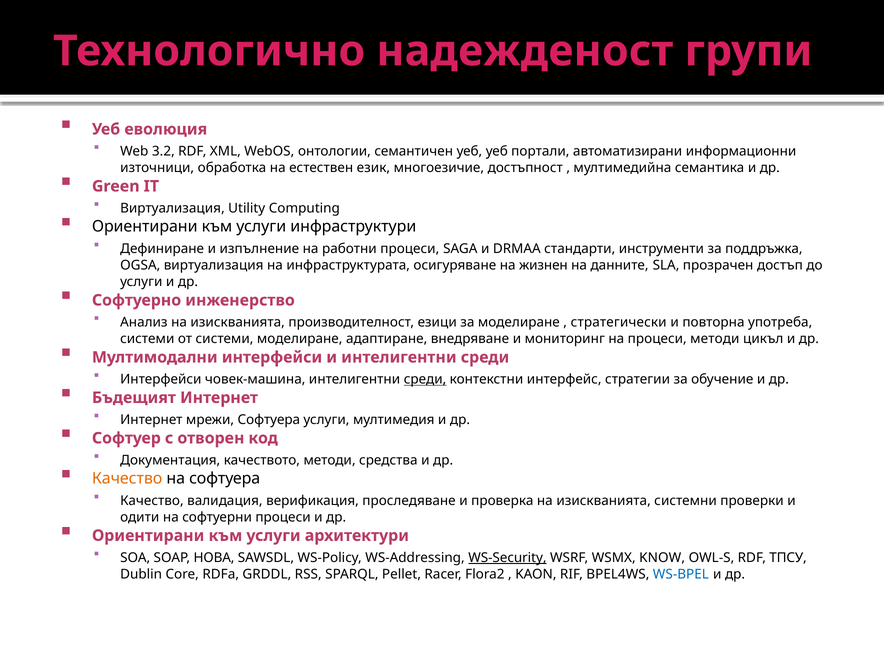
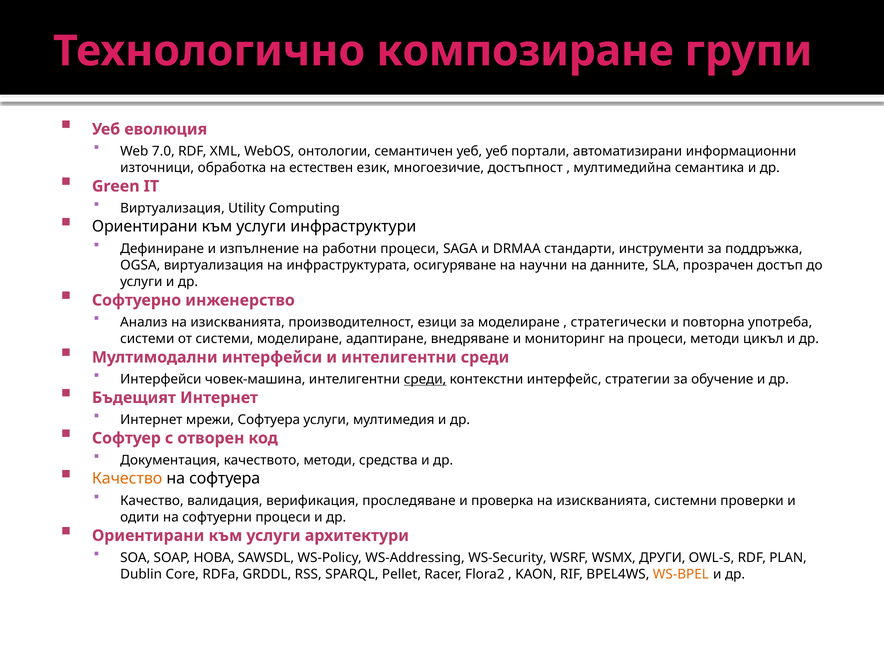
надежденост: надежденост -> композиране (525, 51)
3.2: 3.2 -> 7.0 (163, 151)
жизнен: жизнен -> научни (543, 265)
WS-Security underline: present -> none (507, 558)
KNOW: KNOW -> ДРУГИ (662, 558)
ТПСУ: ТПСУ -> PLAN (788, 558)
WS-BPEL colour: blue -> orange (681, 574)
